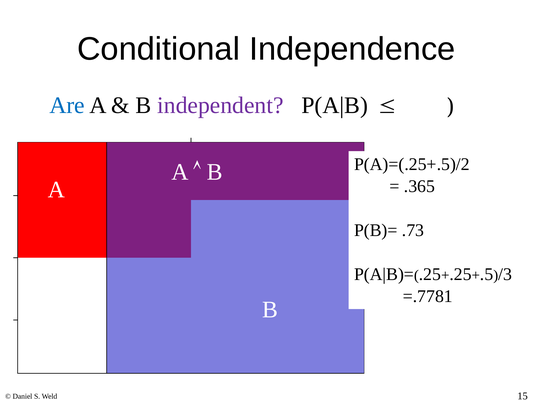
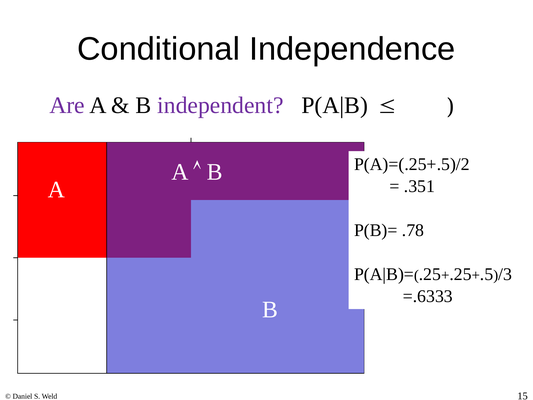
Are colour: blue -> purple (67, 105)
.365: .365 -> .351 (419, 186)
.73: .73 -> .78 (413, 230)
=.7781: =.7781 -> =.6333 (428, 296)
